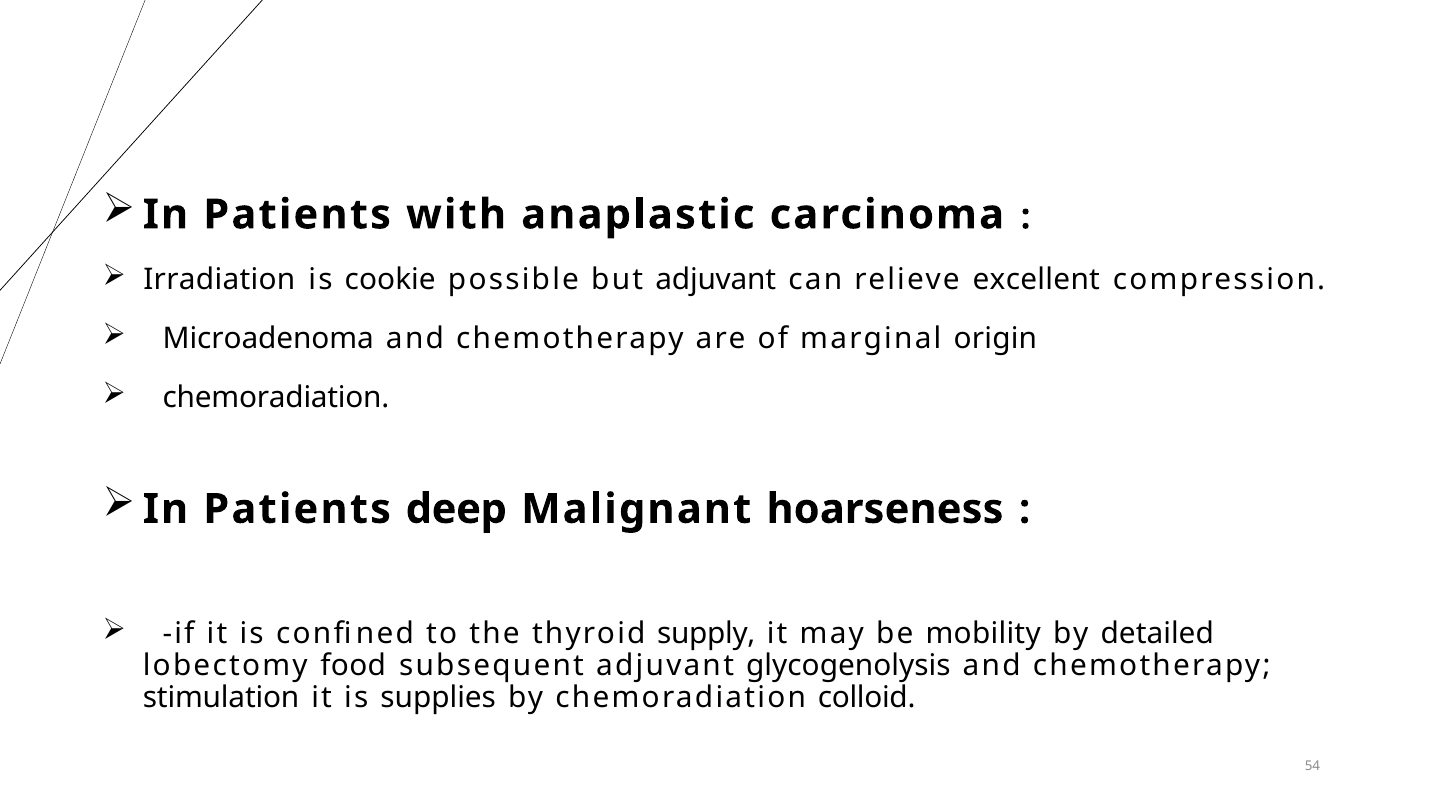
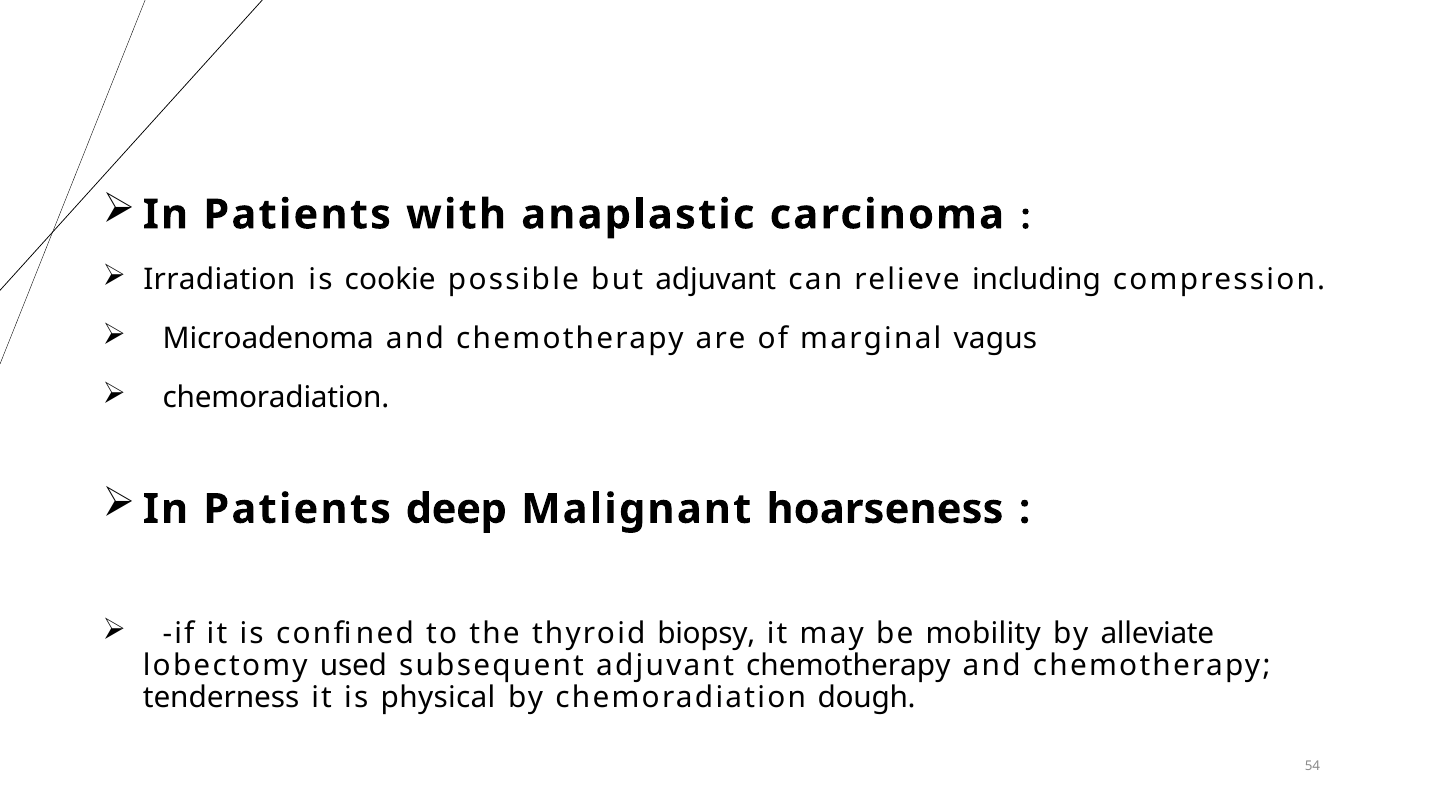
excellent: excellent -> including (1036, 280)
origin: origin -> vagus (995, 339)
supply: supply -> biopsy (706, 633)
detailed: detailed -> alleviate (1157, 633)
food: food -> used (353, 666)
adjuvant glycogenolysis: glycogenolysis -> chemotherapy (848, 666)
stimulation: stimulation -> tenderness (221, 698)
supplies: supplies -> physical (438, 698)
colloid: colloid -> dough (867, 698)
